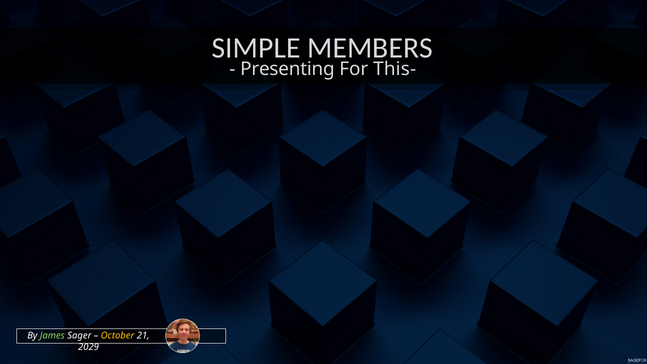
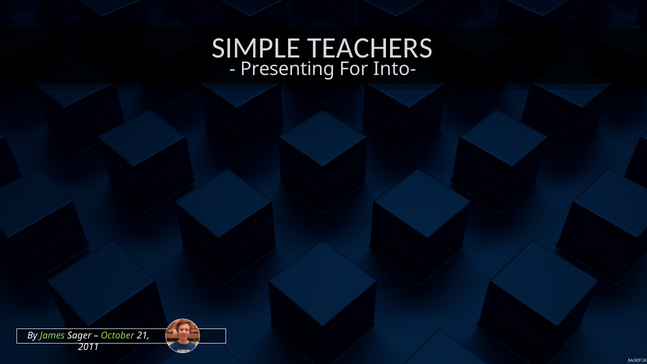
MEMBERS: MEMBERS -> TEACHERS (370, 48)
This-: This- -> Into- (395, 69)
October colour: yellow -> light green (118, 336)
2029: 2029 -> 2011 (89, 347)
